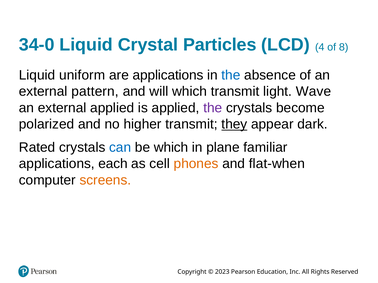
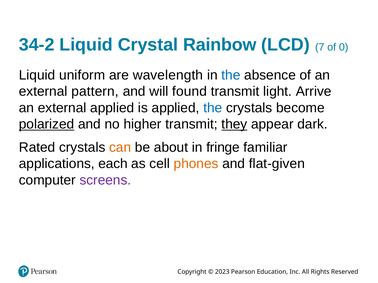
34-0: 34-0 -> 34-2 (37, 45)
Particles: Particles -> Rainbow (220, 45)
4: 4 -> 7 (320, 47)
8: 8 -> 0 (344, 47)
are applications: applications -> wavelength (168, 75)
will which: which -> found (190, 92)
Wave: Wave -> Arrive (314, 92)
the colour: purple -> blue (213, 108)
polarized underline: none -> present (47, 124)
can colour: blue -> orange (120, 148)
be which: which -> about (171, 148)
plane: plane -> fringe (223, 148)
flat-when: flat-when -> flat-given (277, 164)
screens colour: orange -> purple (105, 180)
